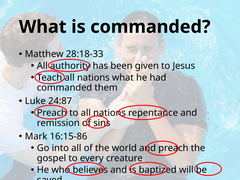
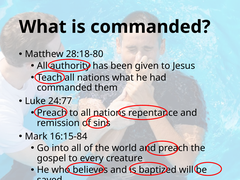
28:18-33: 28:18-33 -> 28:18-80 (85, 54)
24:87: 24:87 -> 24:77 (60, 101)
16:15-86: 16:15-86 -> 16:15-84 (69, 136)
